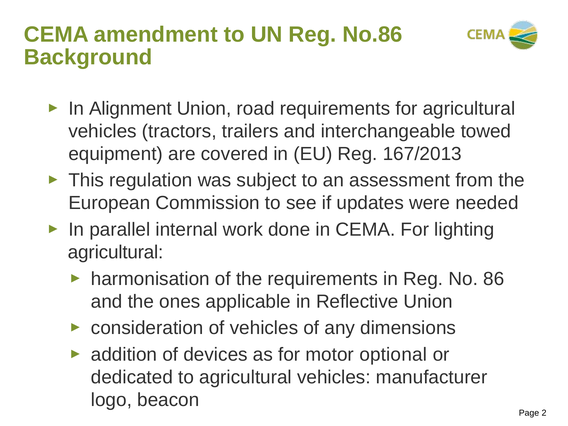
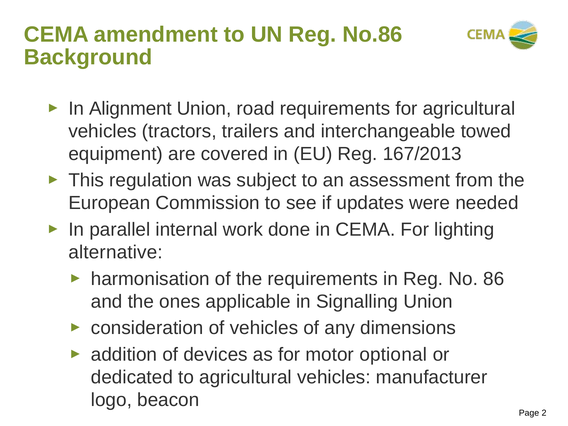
agricultural: agricultural -> alternative (116, 252)
Reflective: Reflective -> Signalling (357, 302)
